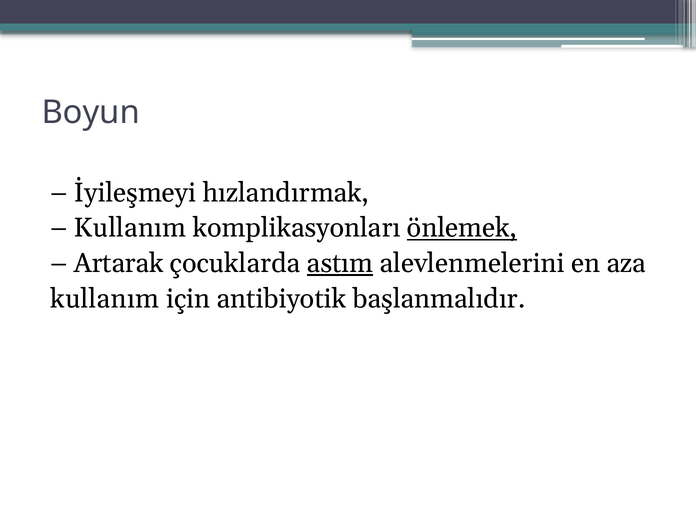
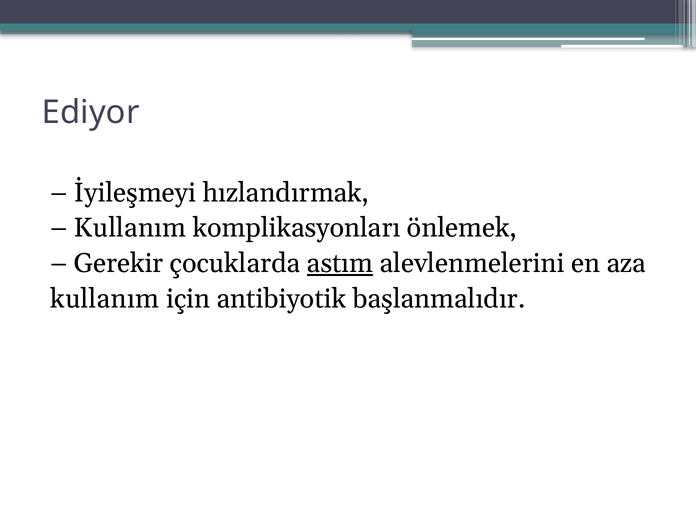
Boyun: Boyun -> Ediyor (91, 112)
önlemek underline: present -> none (462, 228)
Artarak: Artarak -> Gerekir (119, 263)
